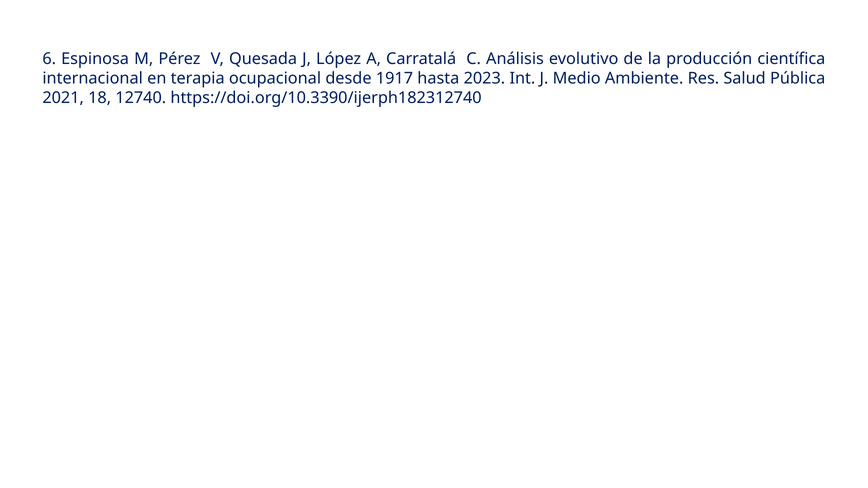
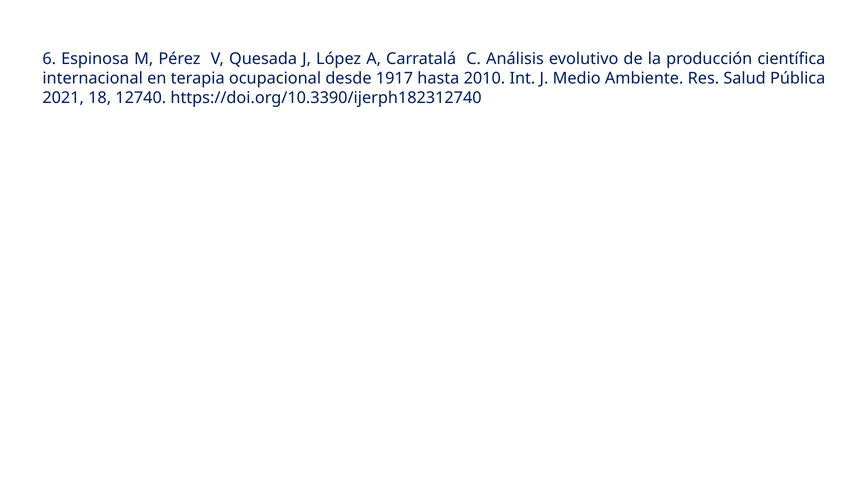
2023: 2023 -> 2010 (484, 78)
